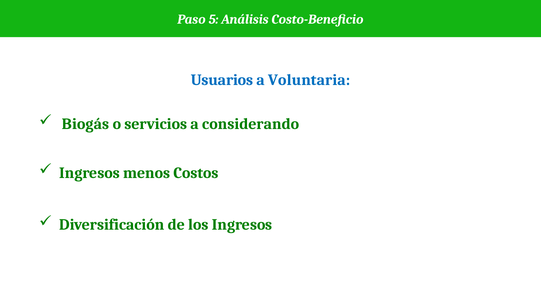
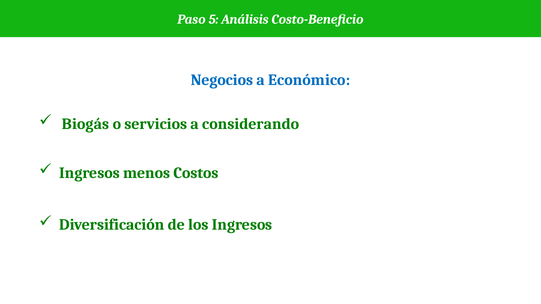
Usuarios: Usuarios -> Negocios (222, 80)
Voluntaria: Voluntaria -> Económico (309, 80)
